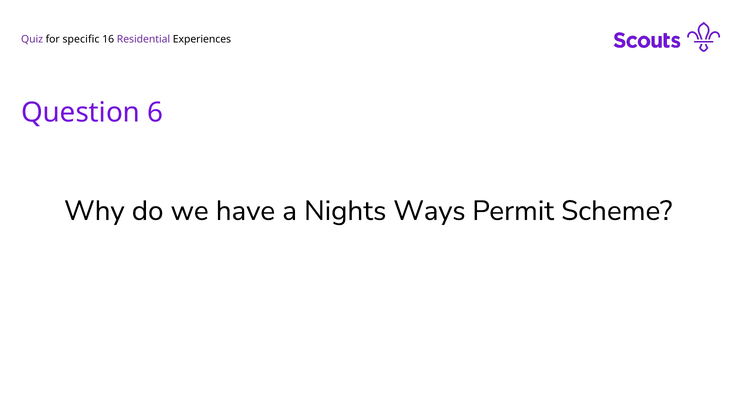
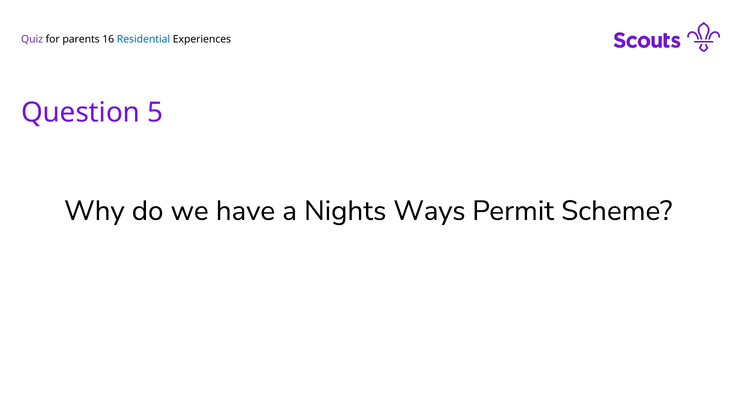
specific: specific -> parents (81, 40)
Residential colour: purple -> blue (143, 40)
6: 6 -> 5 (155, 113)
